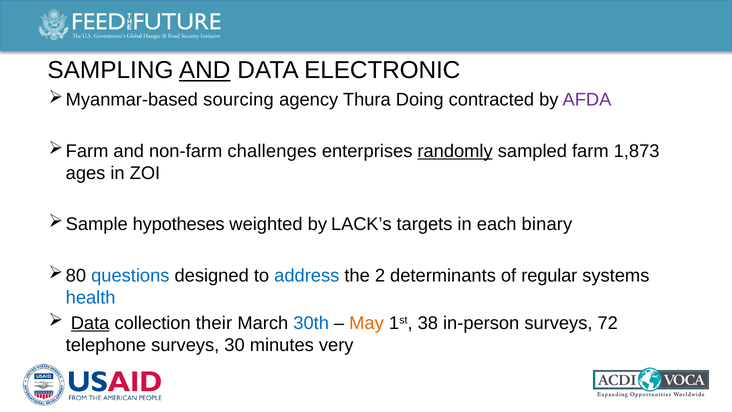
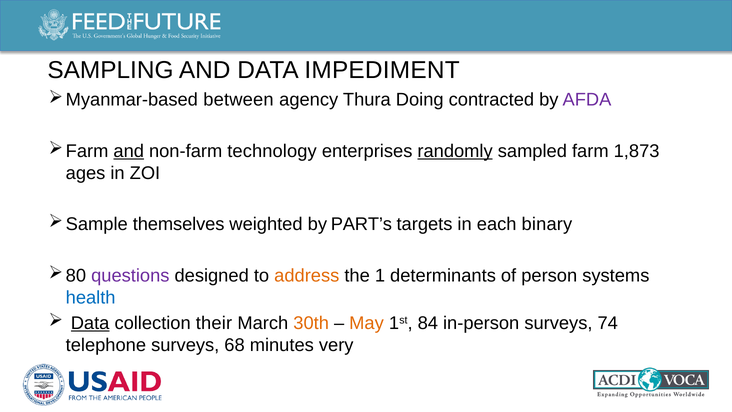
AND underline: present -> none (205, 70)
ELECTRONIC: ELECTRONIC -> IMPEDIMENT (382, 70)
sourcing: sourcing -> between (238, 100)
and underline: none -> present (129, 151)
challenges: challenges -> technology (272, 151)
hypotheses: hypotheses -> themselves (179, 224)
LACK’s: LACK’s -> PART’s (361, 224)
questions colour: blue -> purple (130, 276)
address colour: blue -> orange (307, 276)
2: 2 -> 1 (380, 276)
regular: regular -> person (549, 276)
30th colour: blue -> orange (311, 323)
38: 38 -> 84 (428, 323)
72: 72 -> 74 (608, 323)
30: 30 -> 68 (235, 345)
